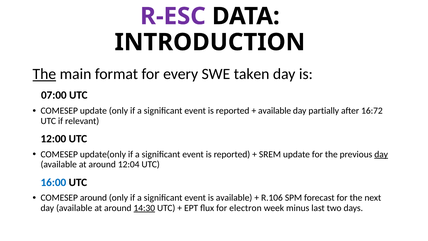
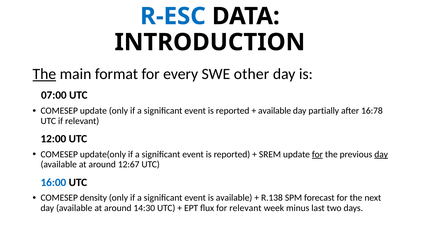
R-ESC colour: purple -> blue (173, 16)
taken: taken -> other (252, 74)
16:72: 16:72 -> 16:78 (372, 111)
for underline: none -> present (317, 154)
12:04: 12:04 -> 12:67 (129, 164)
COMESEP around: around -> density (93, 198)
R.106: R.106 -> R.138 (272, 198)
14:30 underline: present -> none (144, 208)
for electron: electron -> relevant (245, 208)
